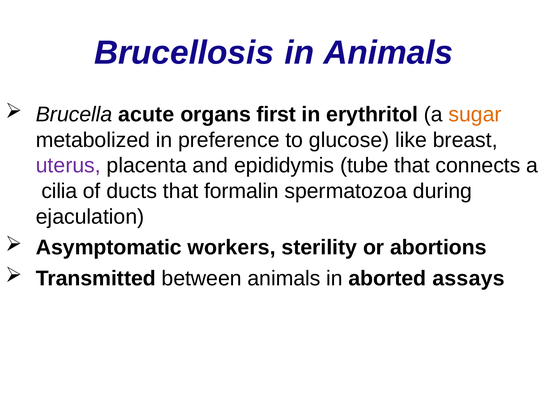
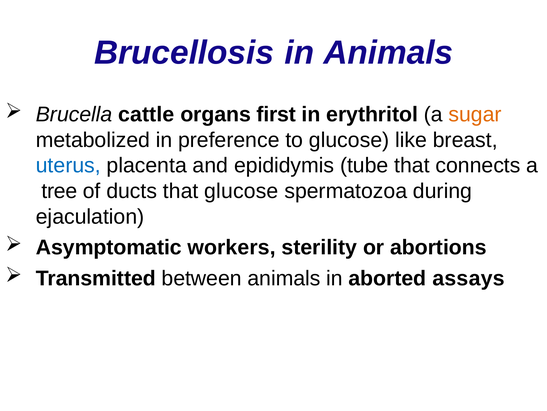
acute: acute -> cattle (146, 114)
uterus colour: purple -> blue (68, 165)
cilia: cilia -> tree (59, 191)
that formalin: formalin -> glucose (241, 191)
